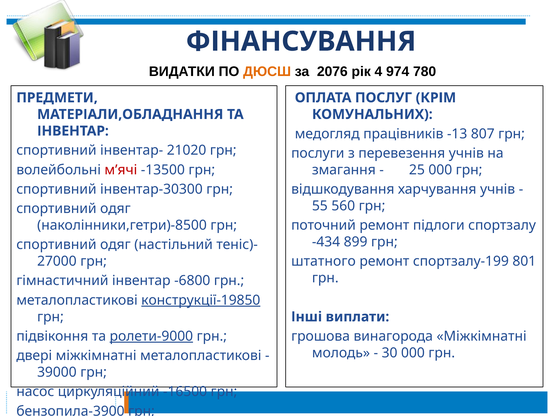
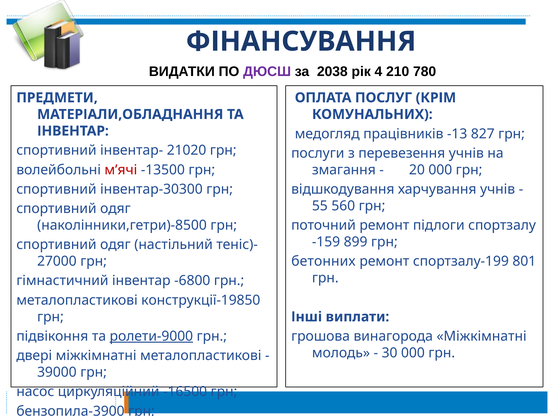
ДЮСШ colour: orange -> purple (267, 72)
2076: 2076 -> 2038 (332, 72)
974: 974 -> 210 (398, 72)
807: 807 -> 827 (483, 134)
25: 25 -> 20 (417, 170)
-434: -434 -> -159 (326, 242)
штатного: штатного -> бетонних (323, 261)
конструкції-19850 underline: present -> none (201, 300)
